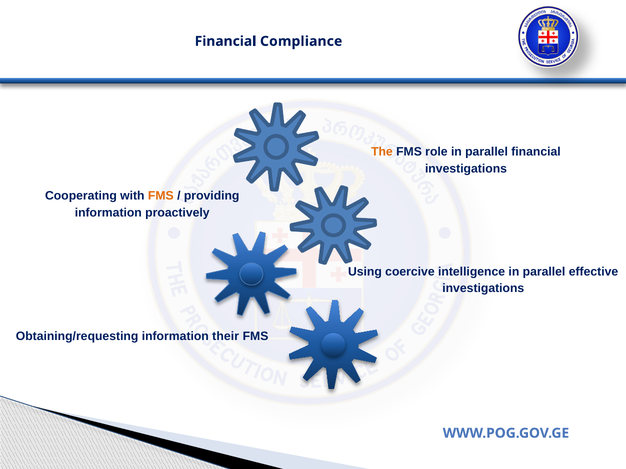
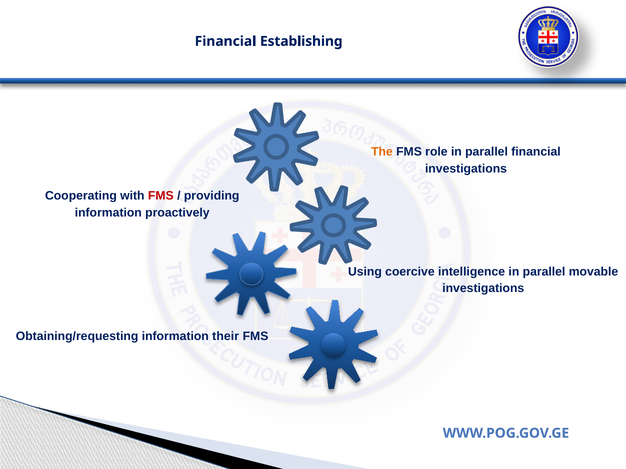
Compliance: Compliance -> Establishing (301, 41)
FMS colour: orange -> red (161, 196)
effective: effective -> movable (593, 272)
